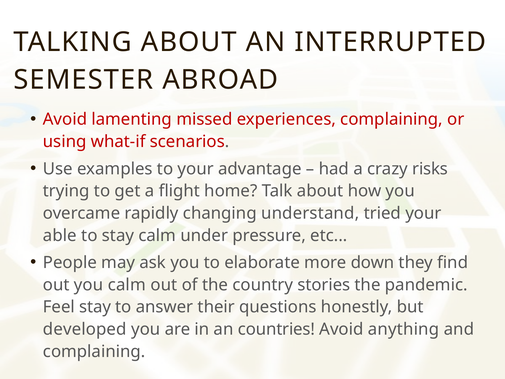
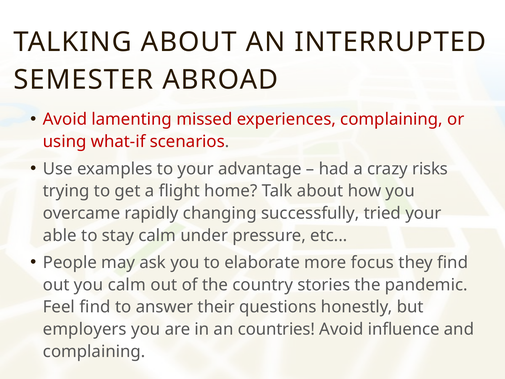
understand: understand -> successfully (310, 213)
down: down -> focus (372, 262)
Feel stay: stay -> find (95, 307)
developed: developed -> employers (85, 329)
anything: anything -> influence (404, 329)
